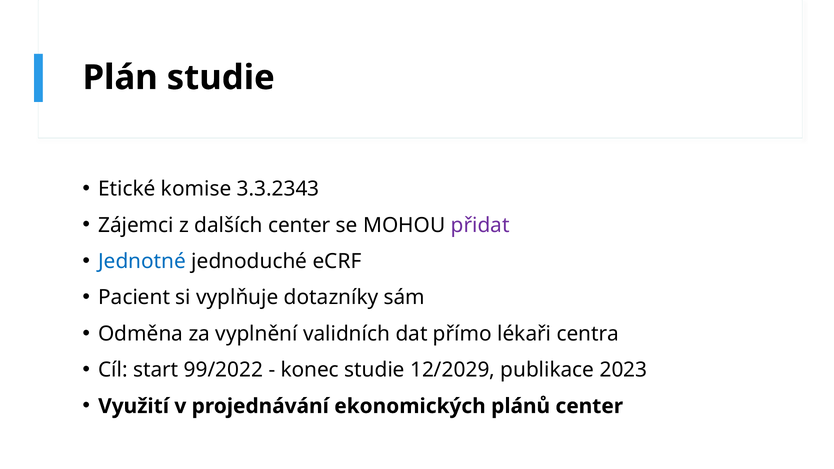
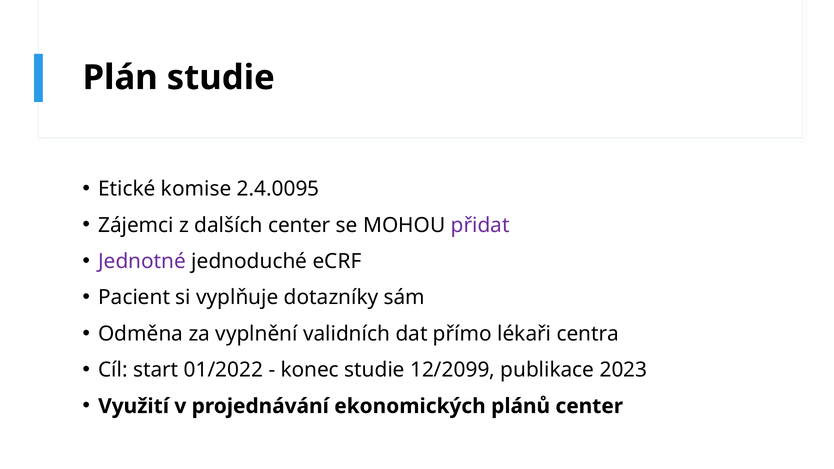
3.3.2343: 3.3.2343 -> 2.4.0095 (278, 189)
Jednotné colour: blue -> purple (142, 261)
99/2022: 99/2022 -> 01/2022 (223, 370)
12/2029: 12/2029 -> 12/2099 (453, 370)
